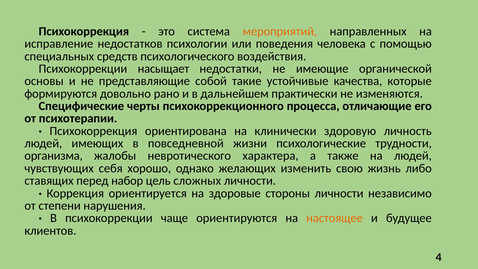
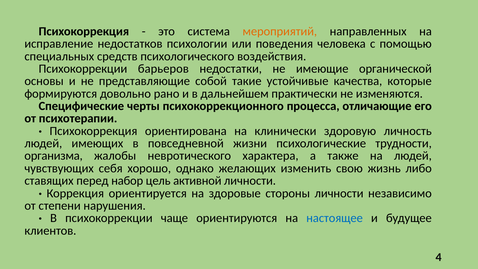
насыщает: насыщает -> барьеров (163, 69)
сложных: сложных -> активной (197, 181)
настоящее colour: orange -> blue (335, 218)
